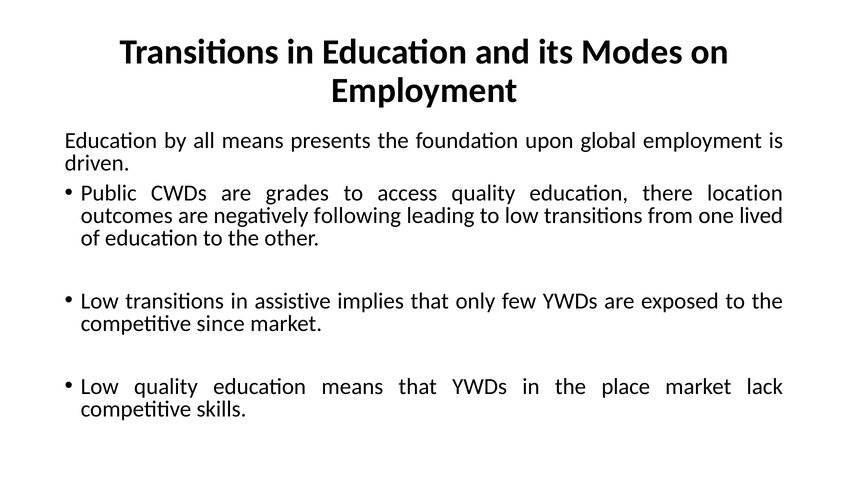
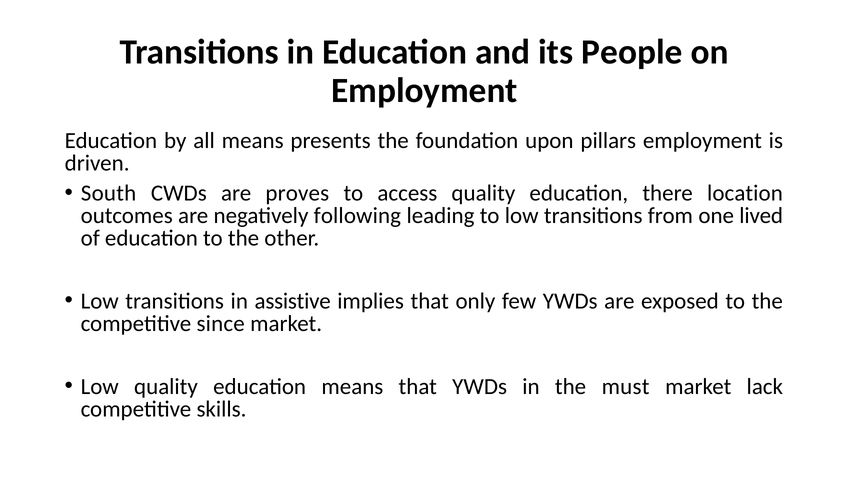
Modes: Modes -> People (632, 52)
global: global -> pillars (608, 141)
Public: Public -> South (109, 193)
grades: grades -> proves (297, 193)
place: place -> must (626, 386)
